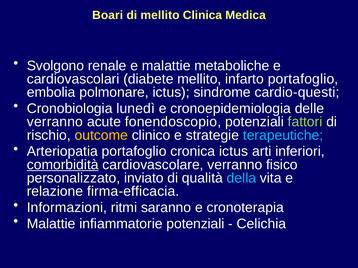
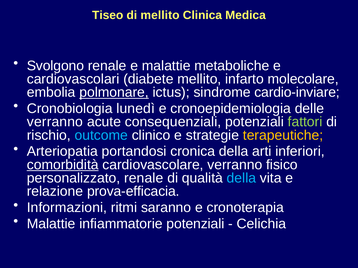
Boari: Boari -> Tiseo (108, 15)
infarto portafoglio: portafoglio -> molecolare (303, 79)
polmonare underline: none -> present (114, 93)
cardio-questi: cardio-questi -> cardio-inviare (297, 93)
fonendoscopio: fonendoscopio -> consequenziali (173, 122)
outcome colour: yellow -> light blue (101, 135)
terapeutiche colour: light blue -> yellow (283, 135)
Arteriopatia portafoglio: portafoglio -> portandosi (134, 152)
cronica ictus: ictus -> della (234, 152)
personalizzato inviato: inviato -> renale (144, 178)
firma-efficacia: firma-efficacia -> prova-efficacia (133, 192)
